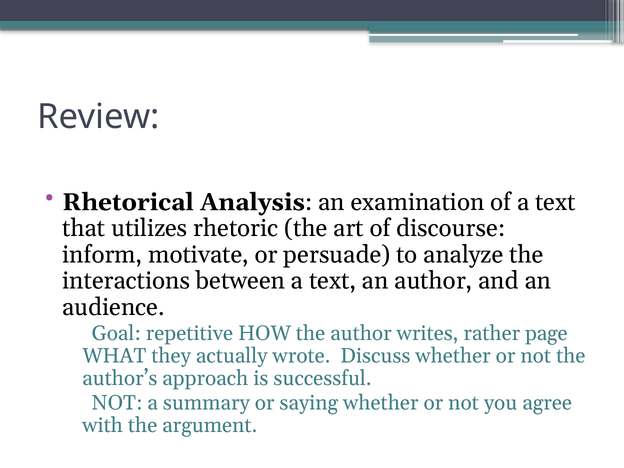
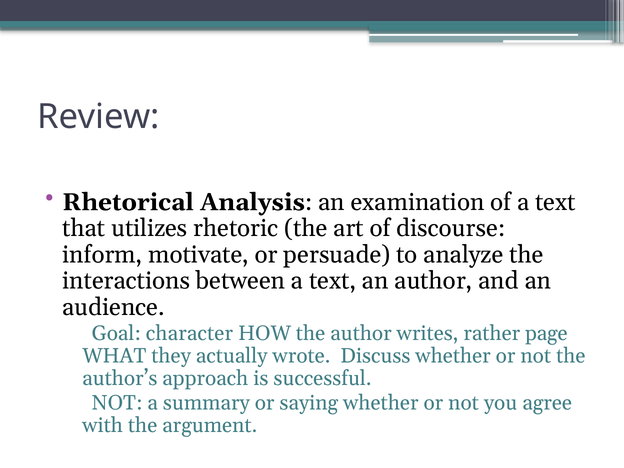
repetitive: repetitive -> character (189, 333)
